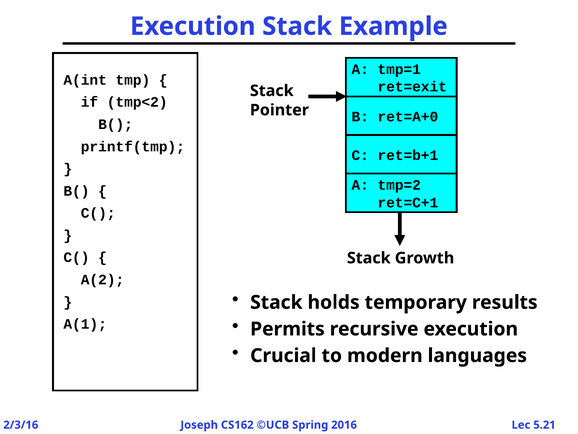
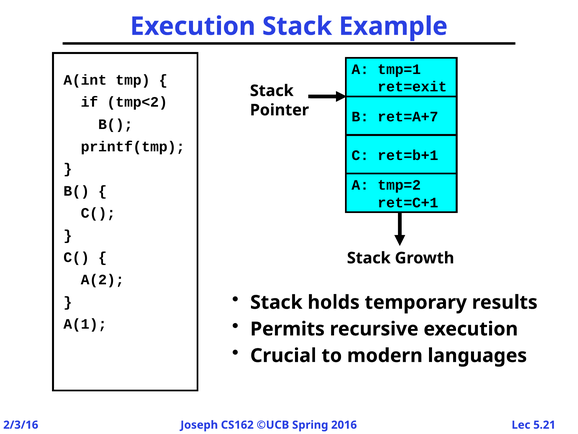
ret=A+0: ret=A+0 -> ret=A+7 (408, 117)
